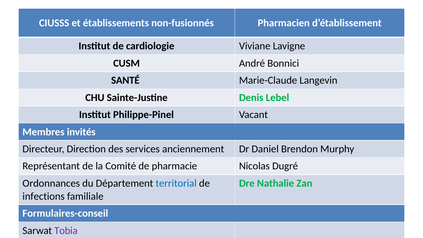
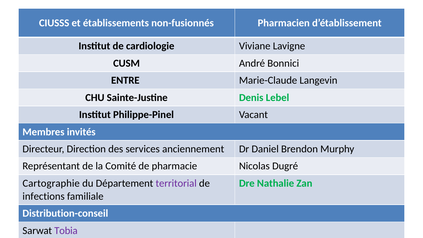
SANTÉ: SANTÉ -> ENTRE (125, 80)
Ordonnances: Ordonnances -> Cartographie (51, 183)
territorial colour: blue -> purple (176, 183)
Formulaires-conseil: Formulaires-conseil -> Distribution-conseil (65, 213)
